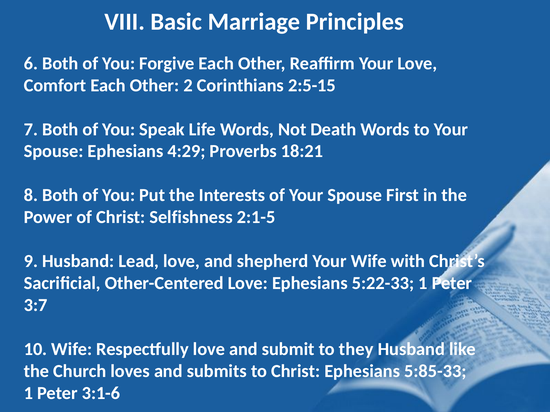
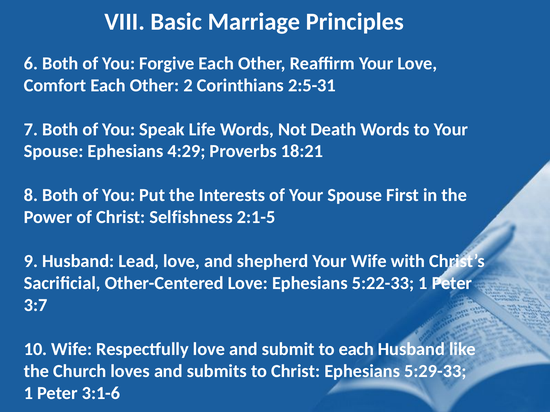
2:5-15: 2:5-15 -> 2:5-31 (312, 85)
to they: they -> each (356, 349)
5:85-33: 5:85-33 -> 5:29-33 (435, 371)
